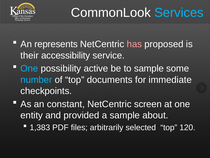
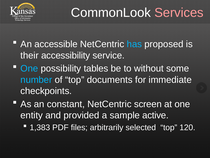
Services colour: light blue -> pink (179, 13)
represents: represents -> accessible (56, 44)
has colour: pink -> light blue (134, 44)
active: active -> tables (96, 68)
to sample: sample -> without (149, 68)
about: about -> active (155, 115)
